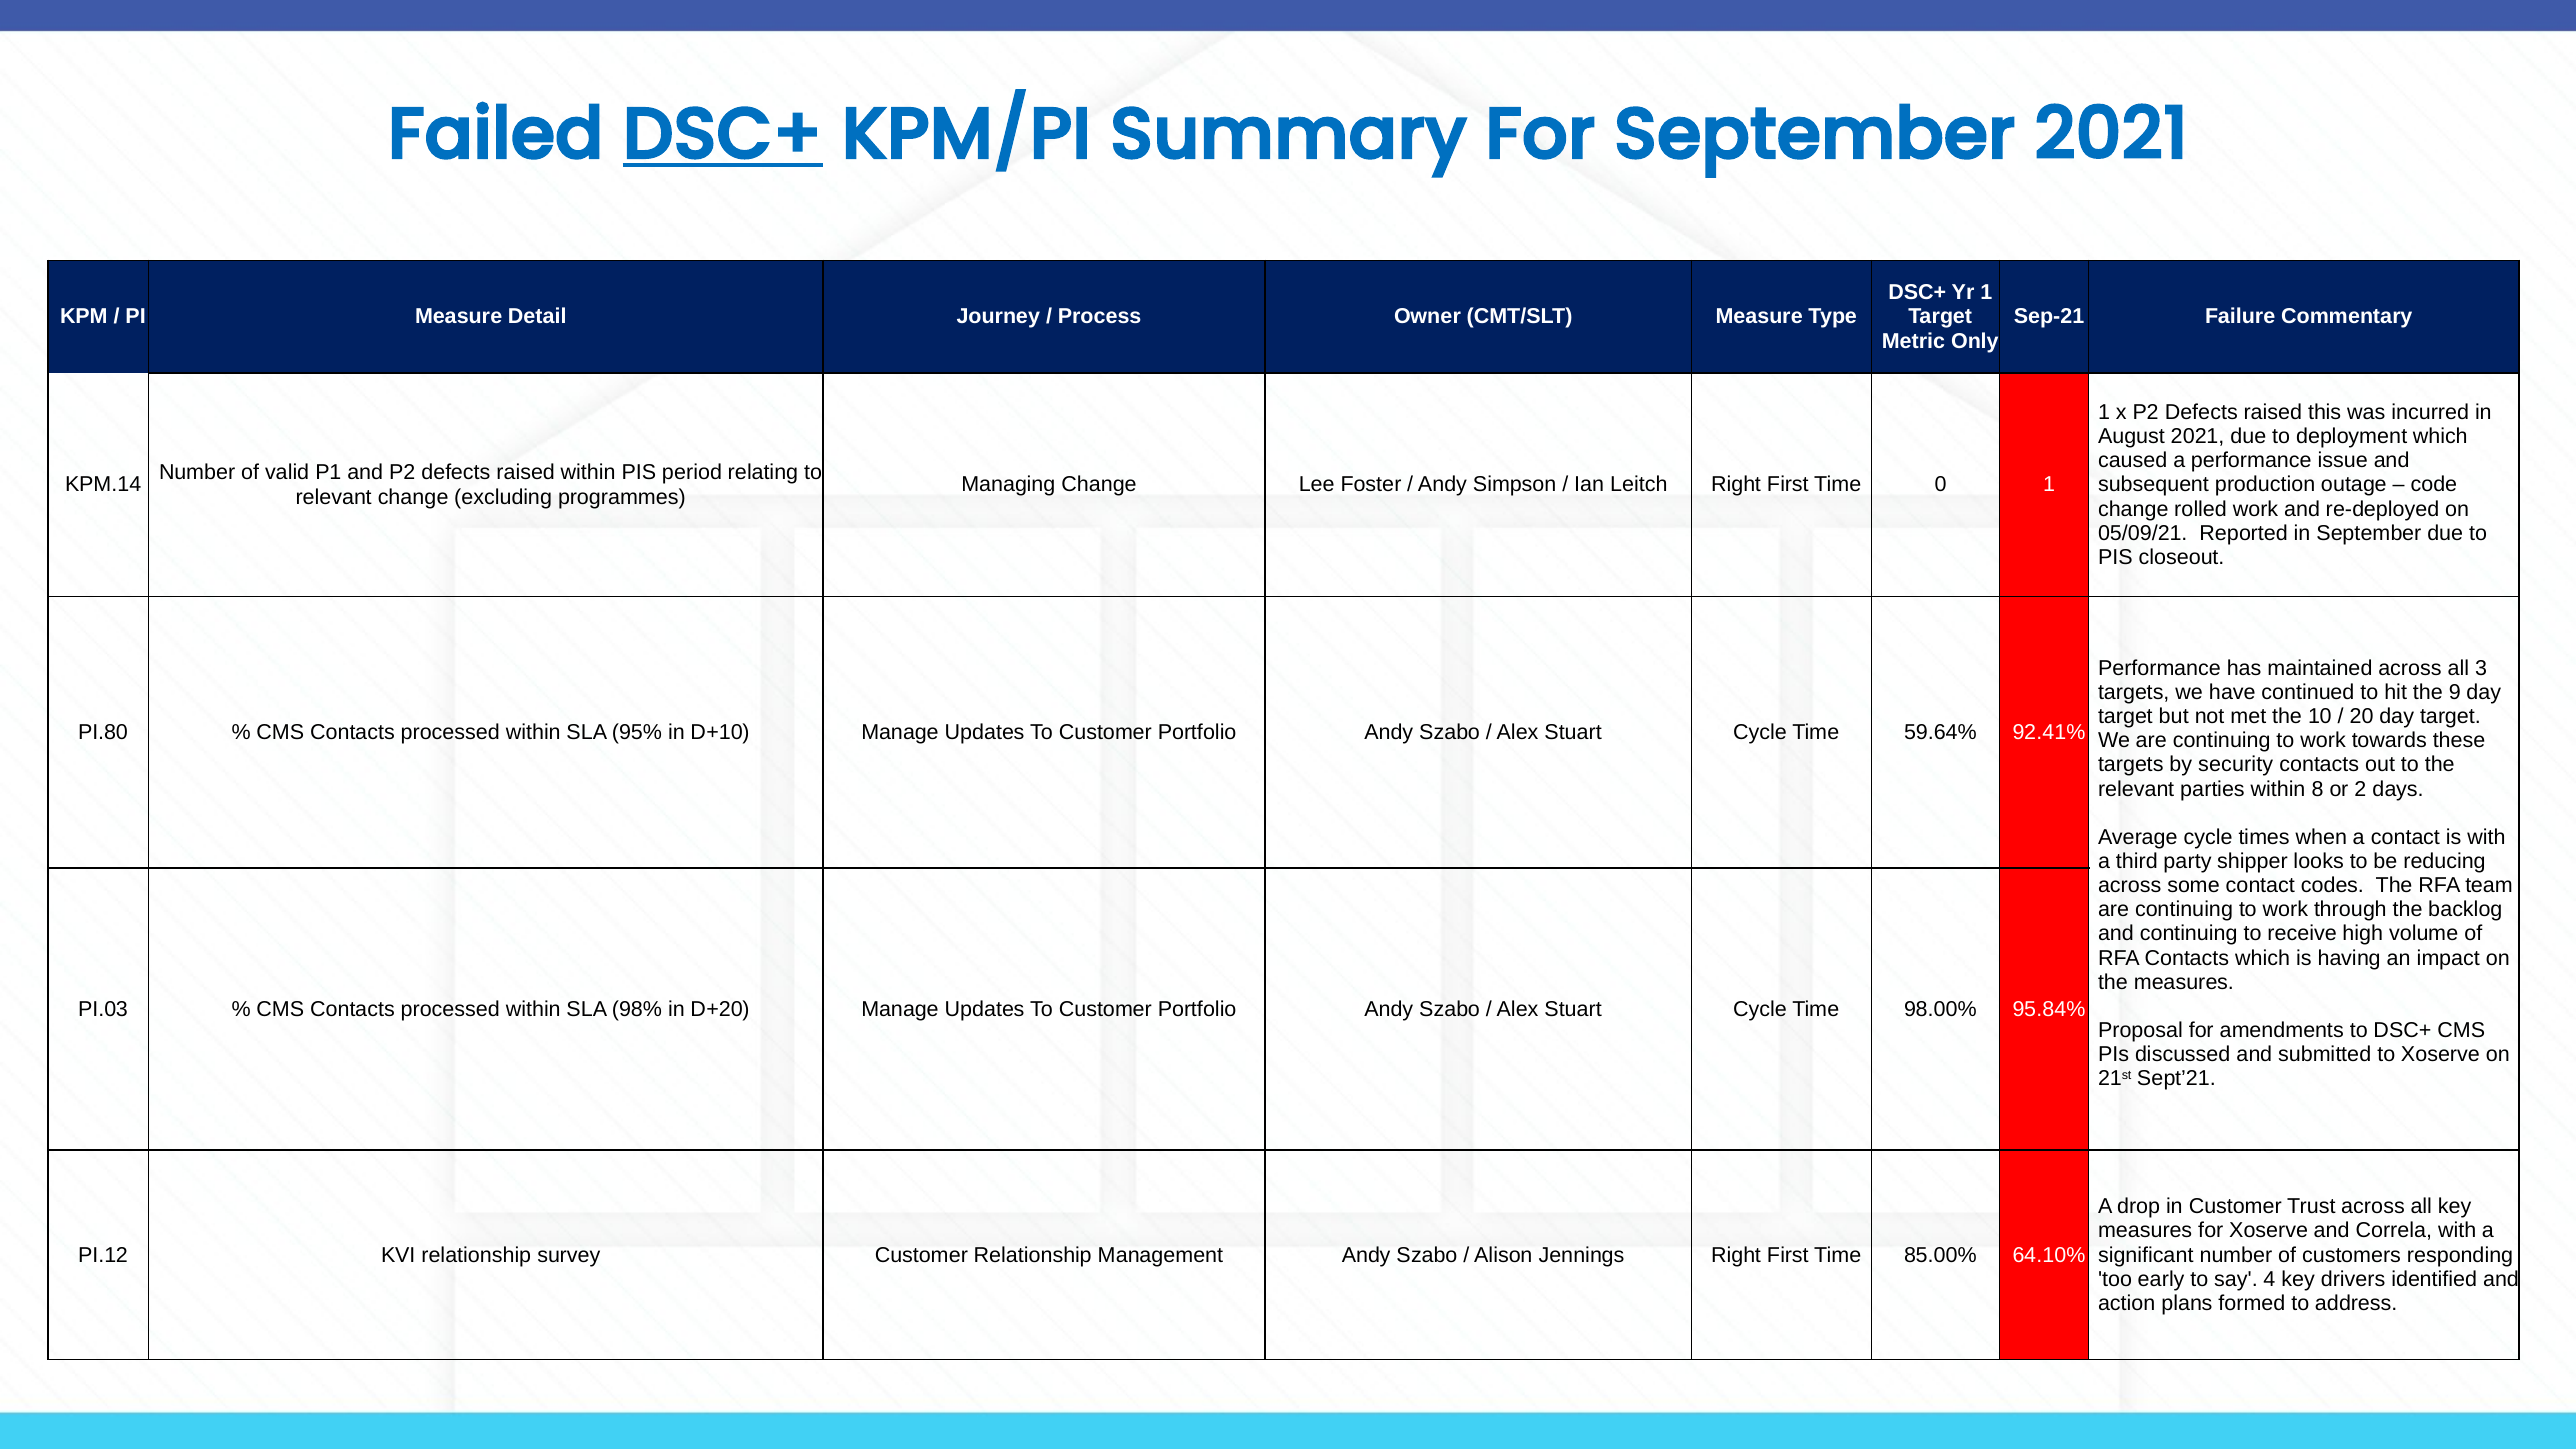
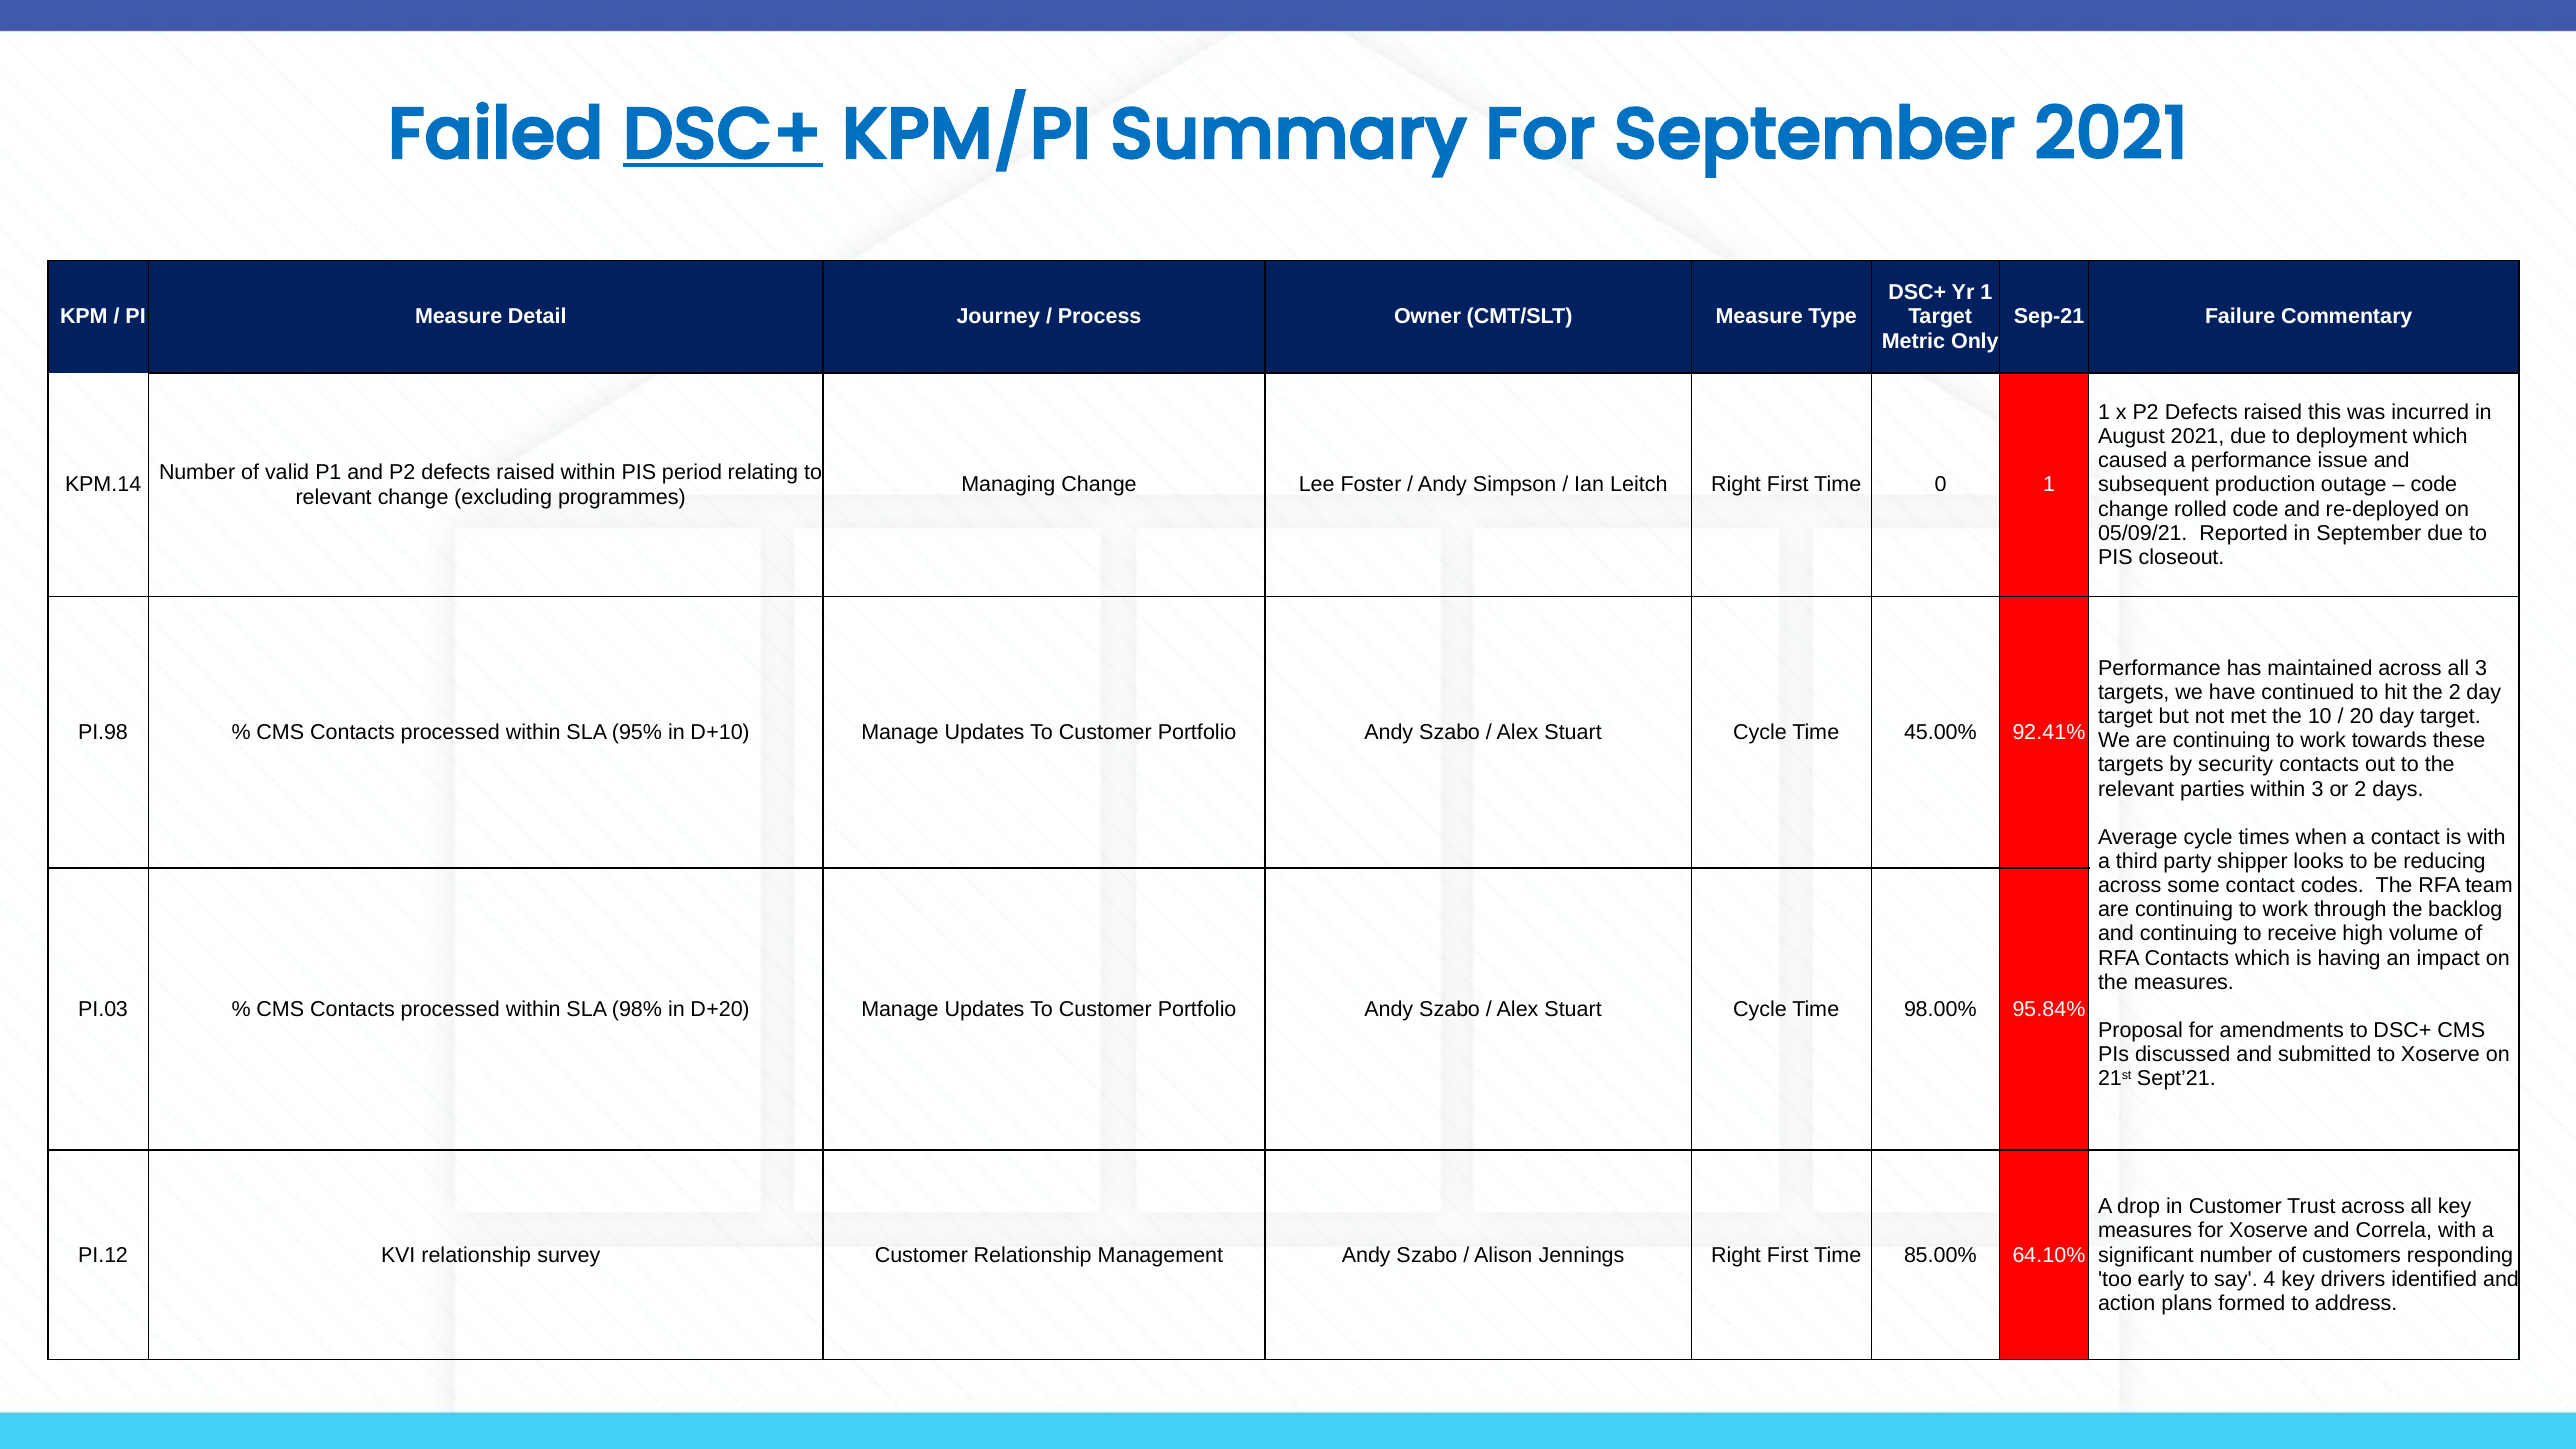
rolled work: work -> code (2256, 509)
the 9: 9 -> 2 (2455, 692)
PI.80: PI.80 -> PI.98 (103, 732)
59.64%: 59.64% -> 45.00% (1940, 732)
within 8: 8 -> 3 (2318, 789)
